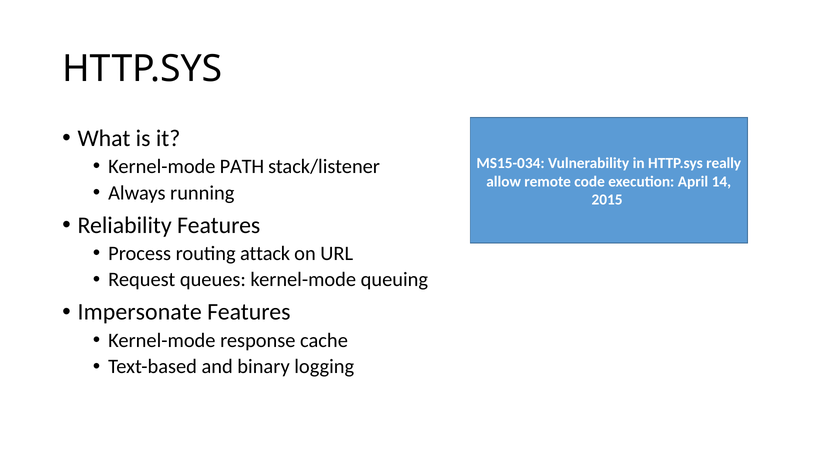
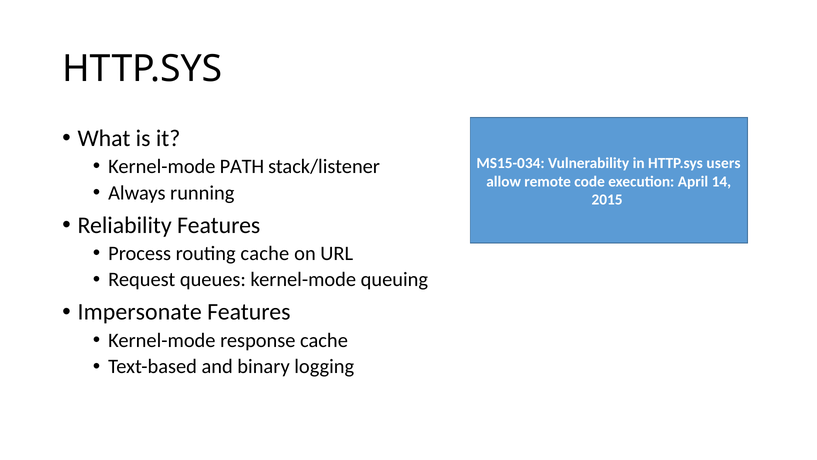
really: really -> users (724, 163)
routing attack: attack -> cache (265, 253)
